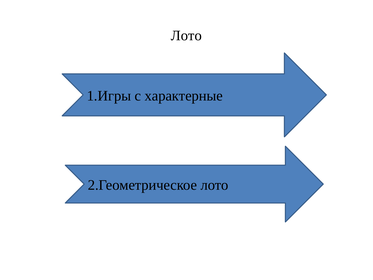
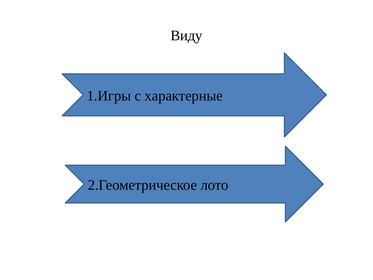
Лото: Лото -> Виду (187, 36)
